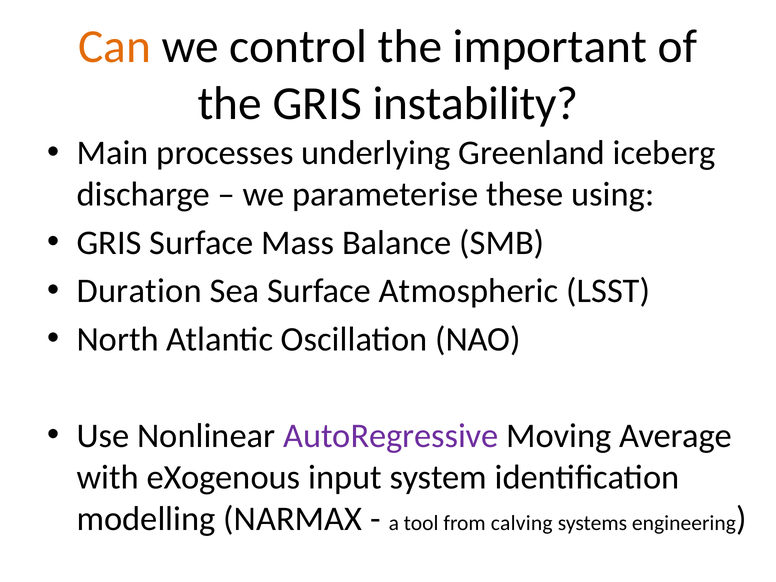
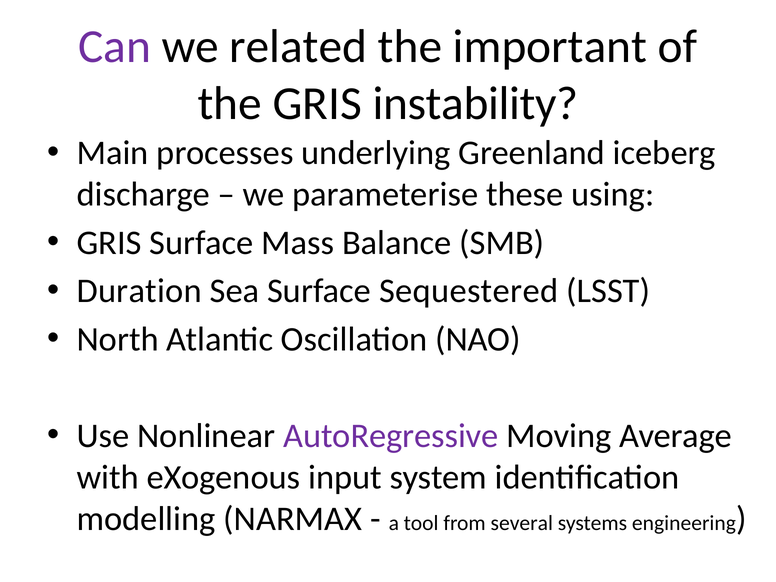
Can colour: orange -> purple (115, 47)
control: control -> related (298, 47)
Atmospheric: Atmospheric -> Sequestered (469, 291)
calving: calving -> several (522, 523)
